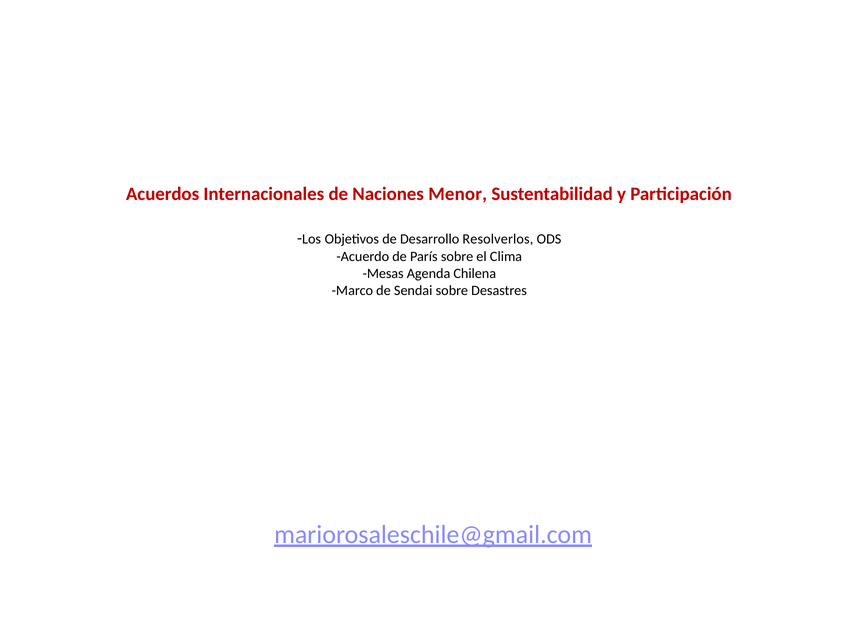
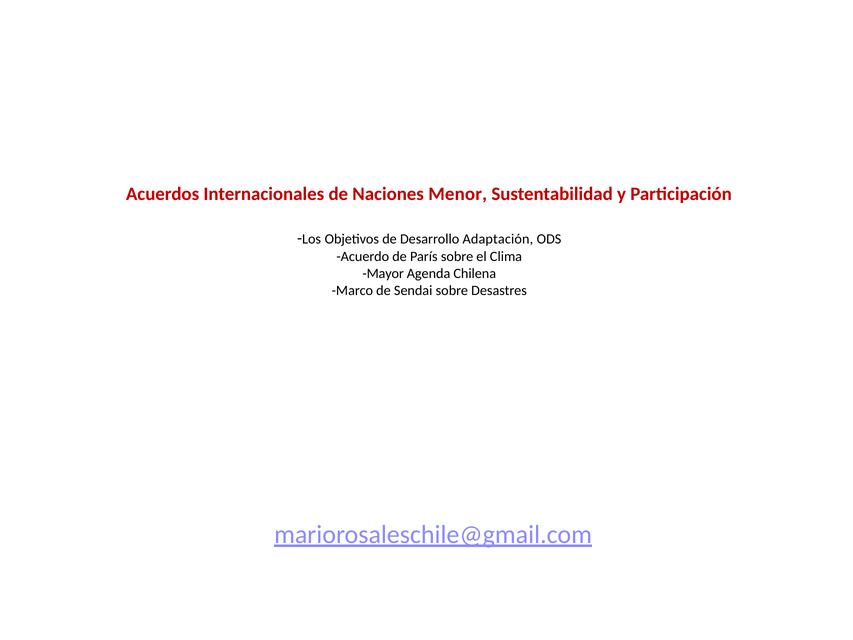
Resolverlos: Resolverlos -> Adaptación (498, 239)
Mesas: Mesas -> Mayor (383, 273)
